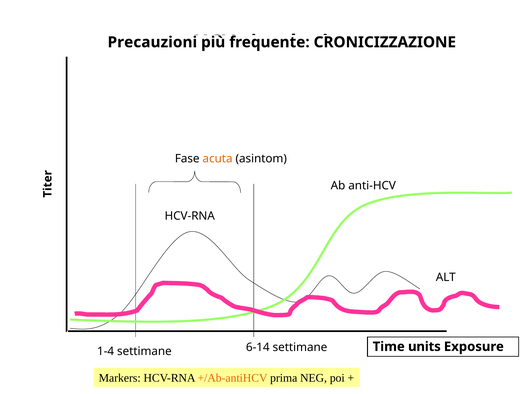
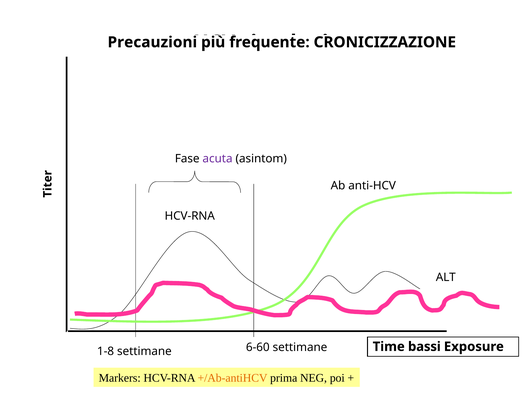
acuta colour: orange -> purple (218, 159)
6-14: 6-14 -> 6-60 (258, 347)
units: units -> bassi (424, 346)
1-4: 1-4 -> 1-8 (106, 351)
